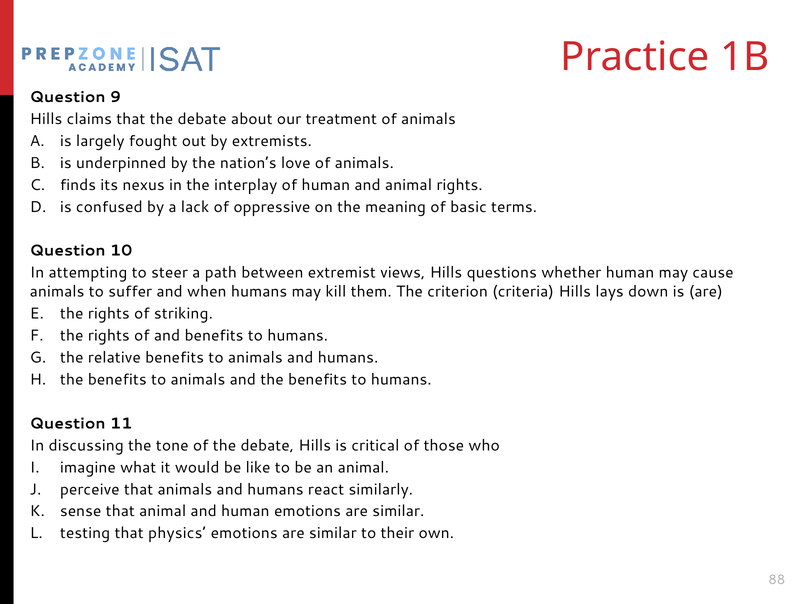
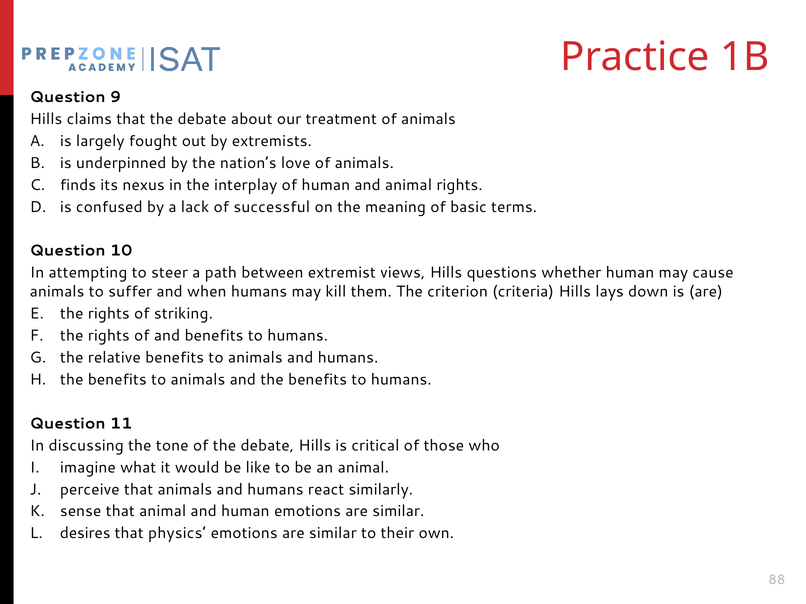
oppressive: oppressive -> successful (272, 207)
testing: testing -> desires (85, 534)
